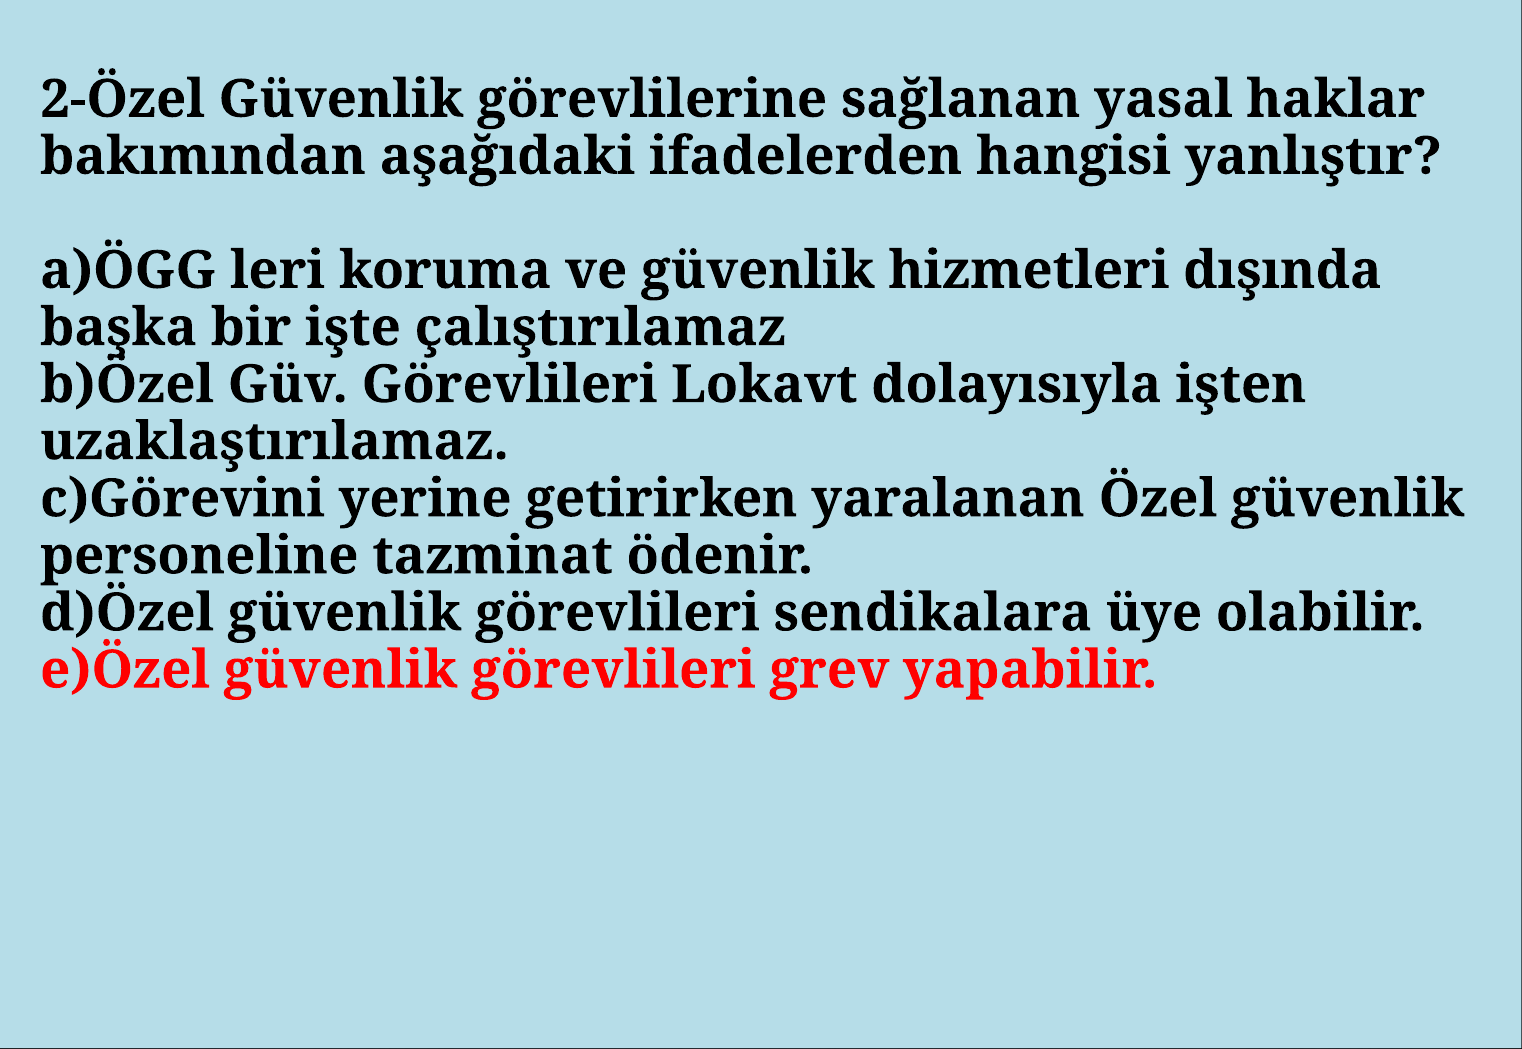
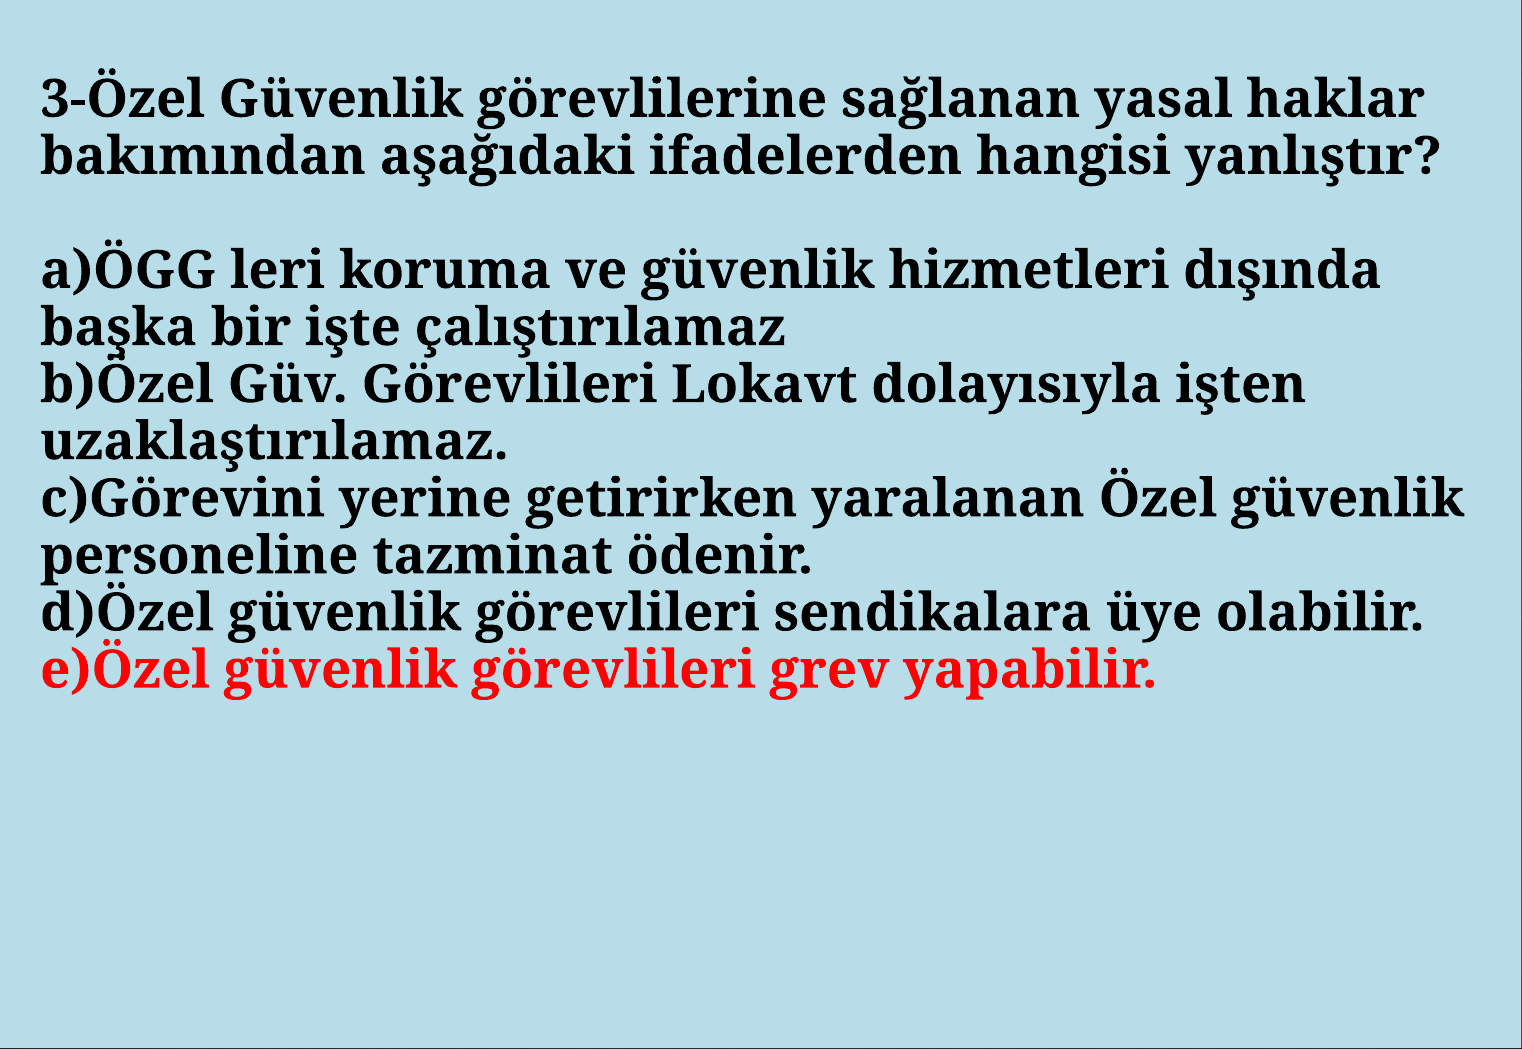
2-Özel: 2-Özel -> 3-Özel (122, 99)
